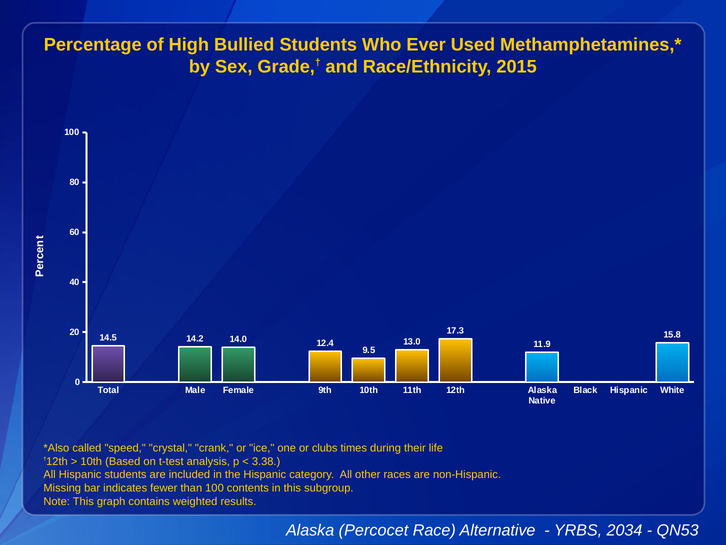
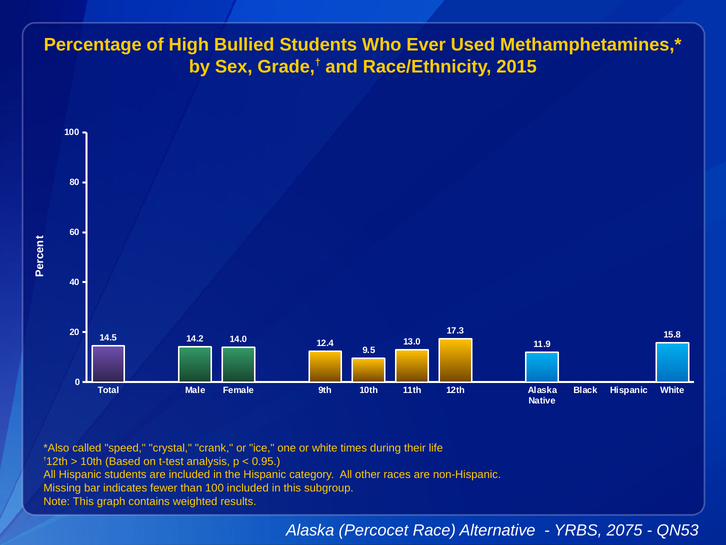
or clubs: clubs -> white (325, 448)
3.38: 3.38 -> 0.95 (266, 461)
100 contents: contents -> included (248, 488)
2034: 2034 -> 2075 (624, 530)
